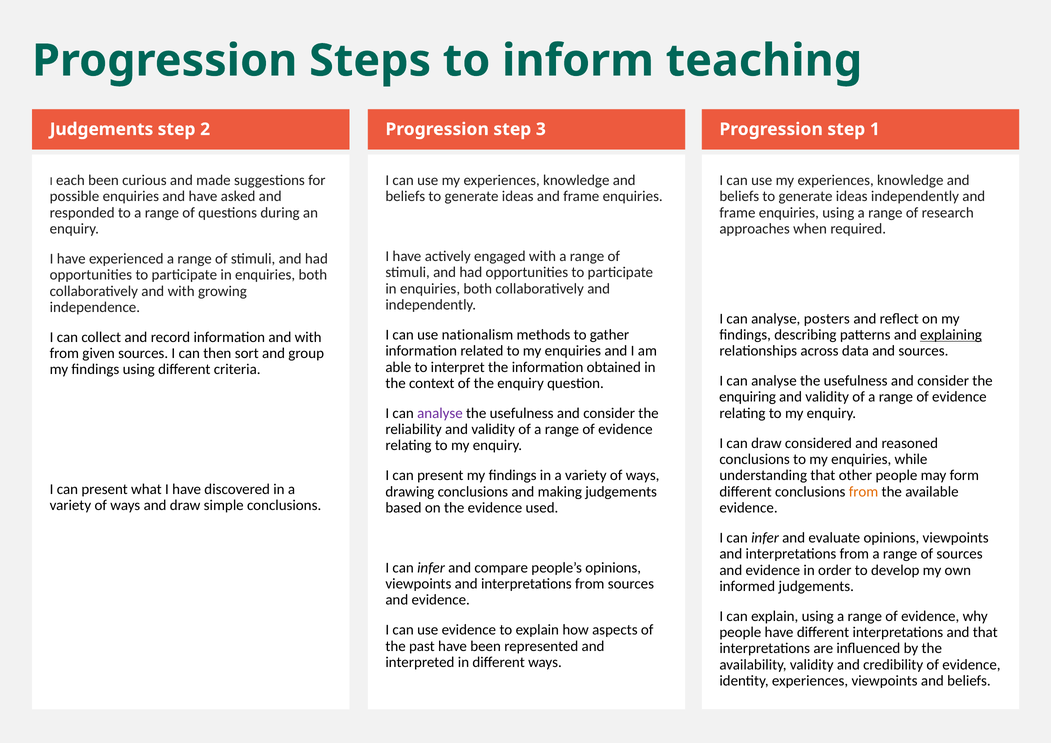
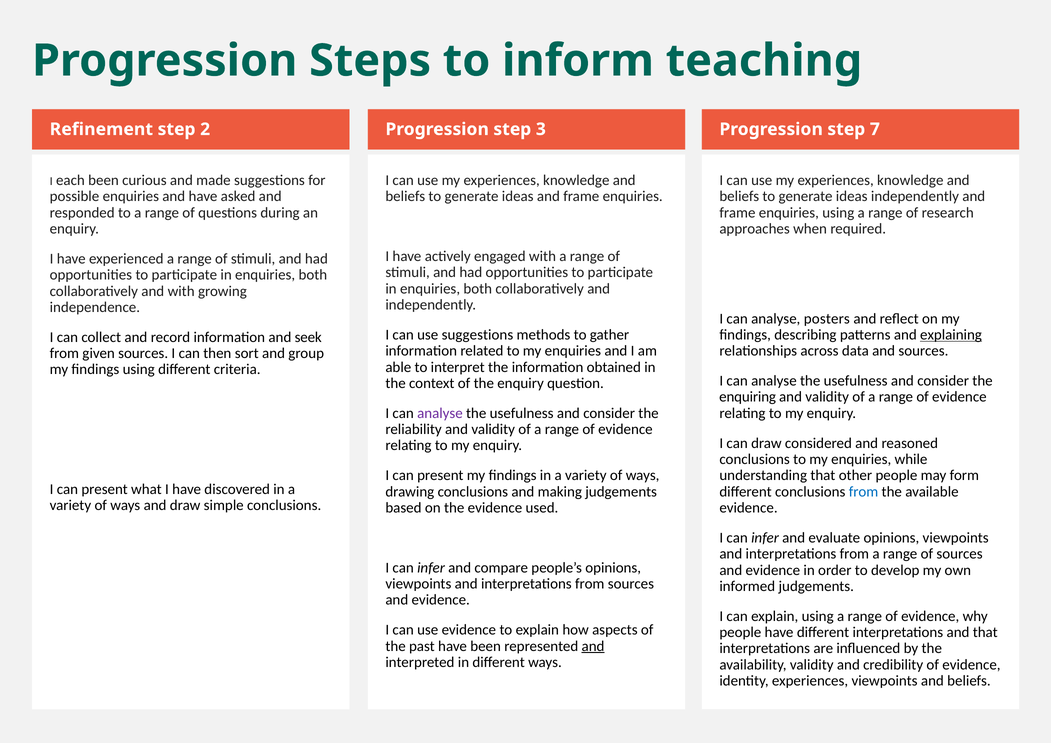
Judgements: Judgements -> Refinement (101, 129)
1: 1 -> 7 (875, 129)
use nationalism: nationalism -> suggestions (477, 335)
information and with: with -> seek (308, 337)
from colour: orange -> blue (864, 492)
and underline: none -> present (593, 646)
